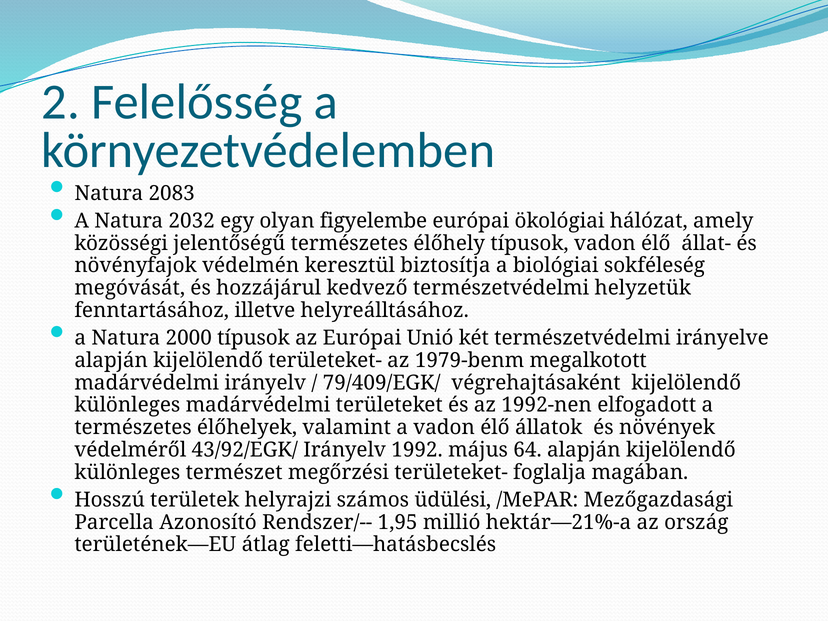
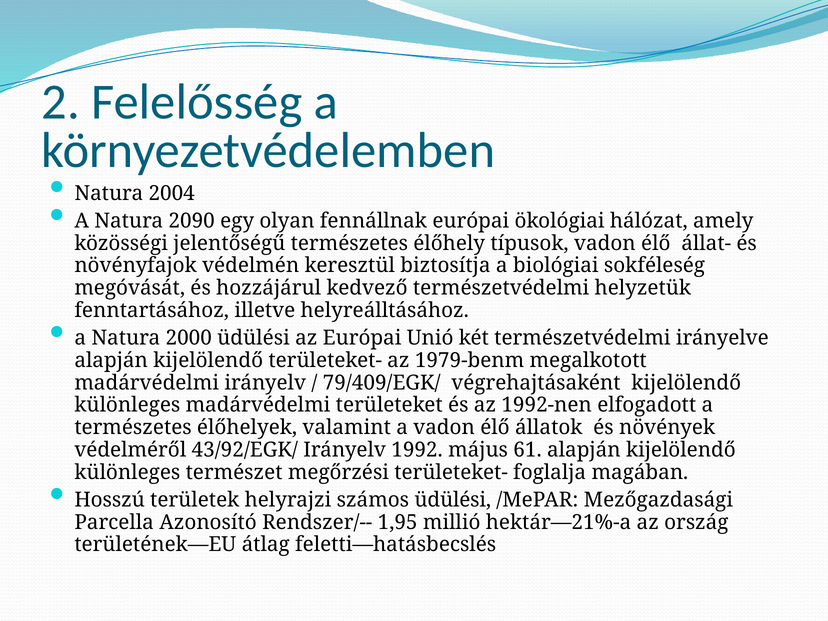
2083: 2083 -> 2004 (172, 193)
2032: 2032 -> 2090 (192, 221)
figyelembe: figyelembe -> fennállnak (373, 221)
2000 típusok: típusok -> üdülési (253, 338)
64: 64 -> 61 (528, 450)
